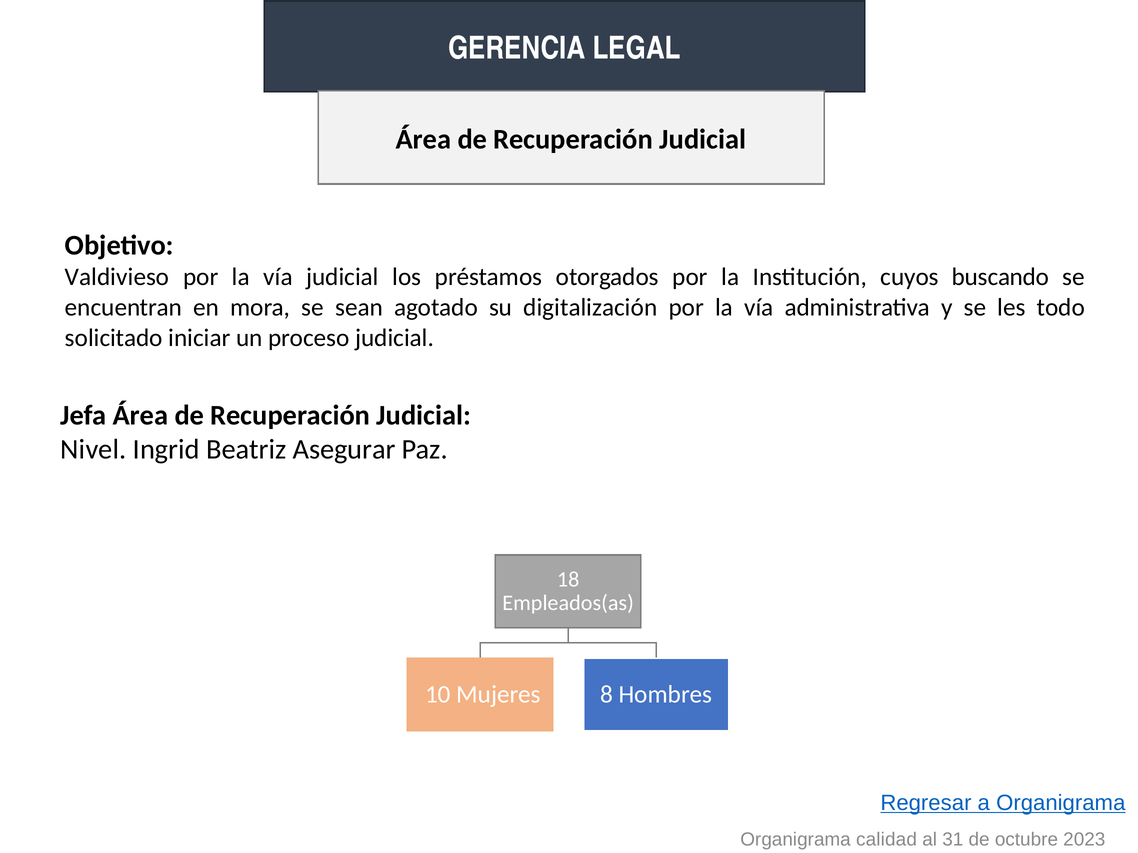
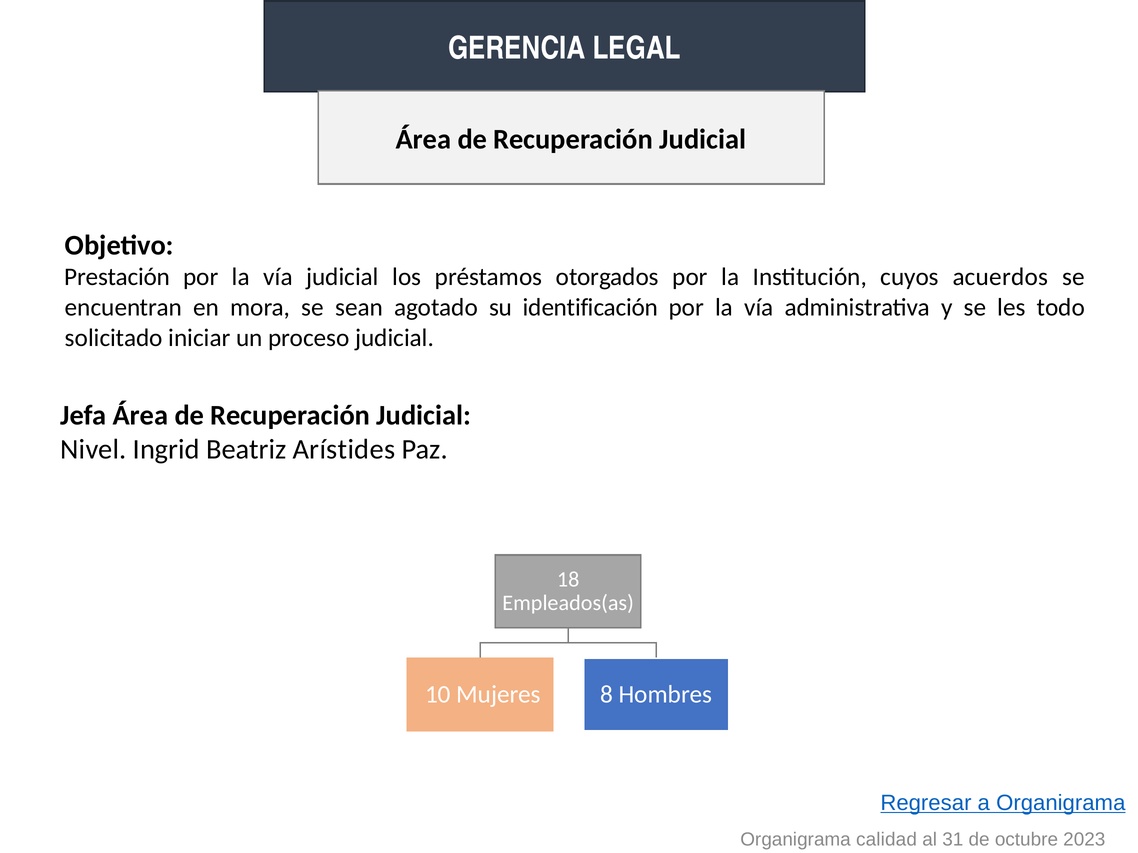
Valdivieso: Valdivieso -> Prestación (117, 277)
buscando: buscando -> acuerdos (1000, 277)
digitalización: digitalización -> identificación (591, 308)
Asegurar: Asegurar -> Arístides (344, 450)
